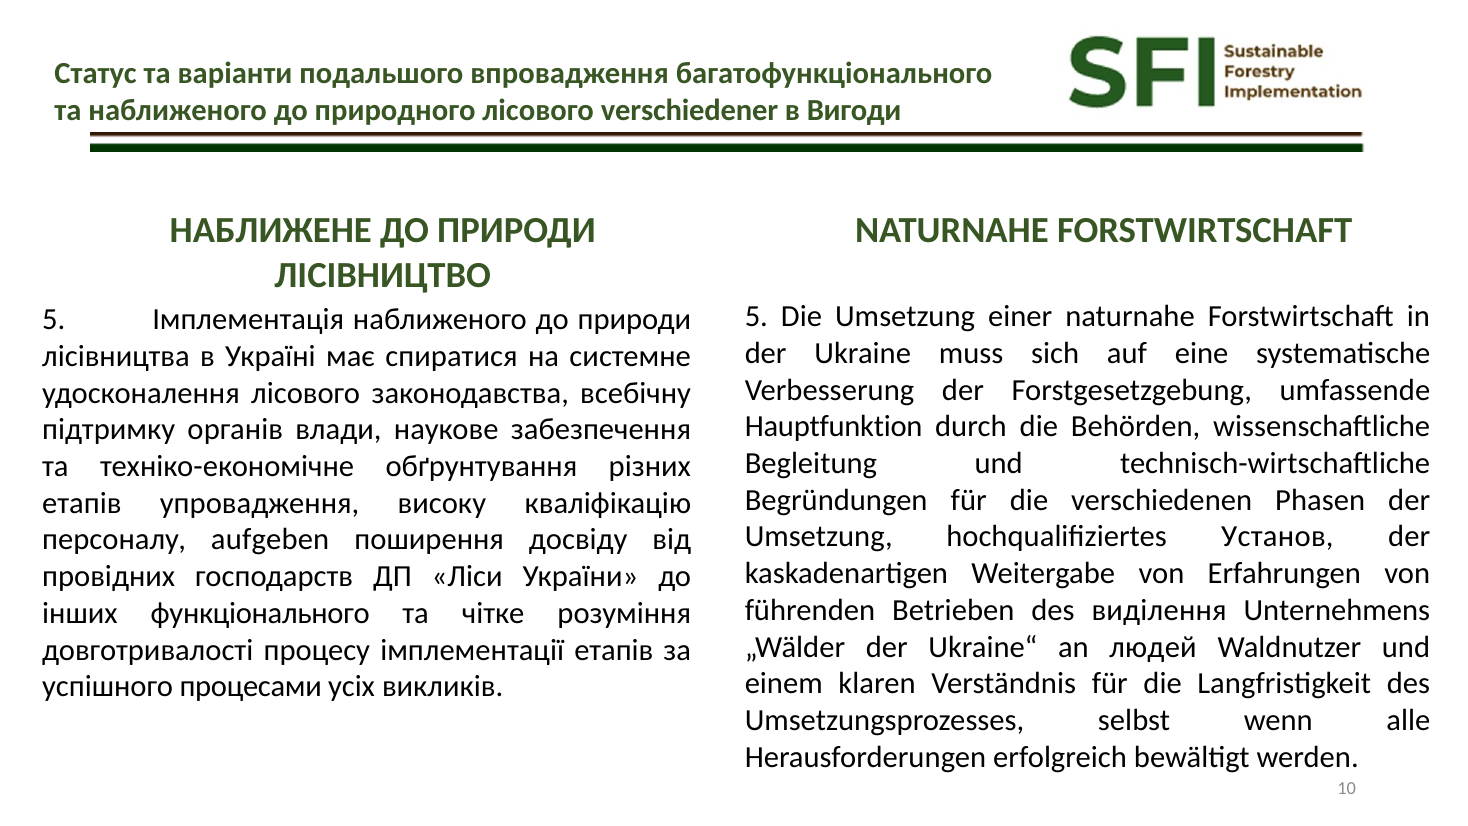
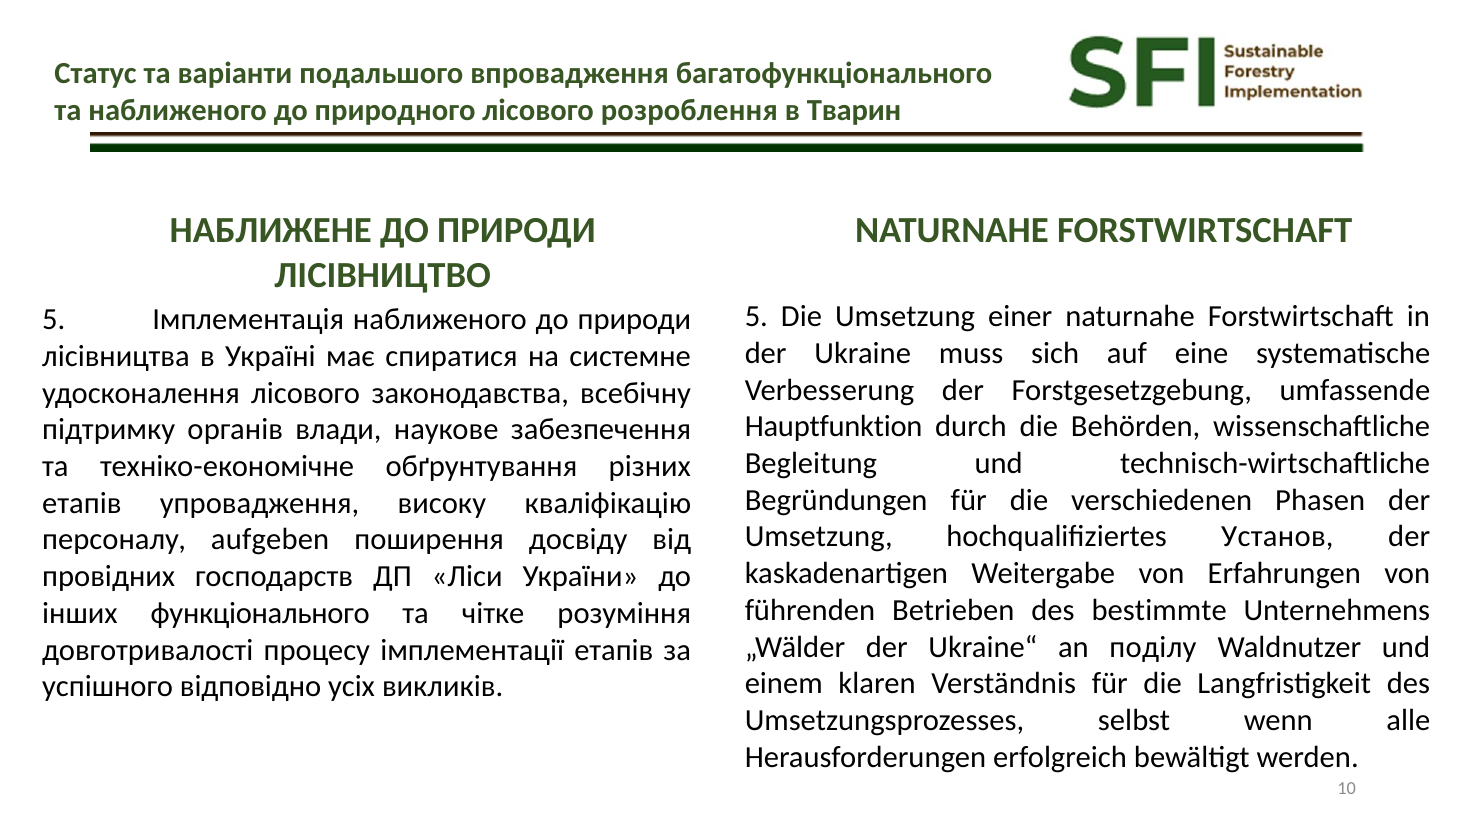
verschiedener: verschiedener -> розроблення (689, 110)
Вигоди: Вигоди -> Тварин (854, 110)
виділення: виділення -> bestimmte (1159, 610)
людей: людей -> поділу (1153, 647)
процесами: процесами -> відповідно (251, 687)
